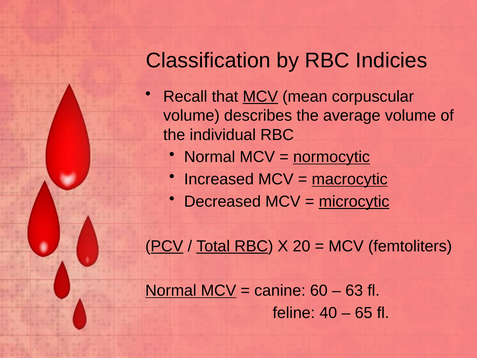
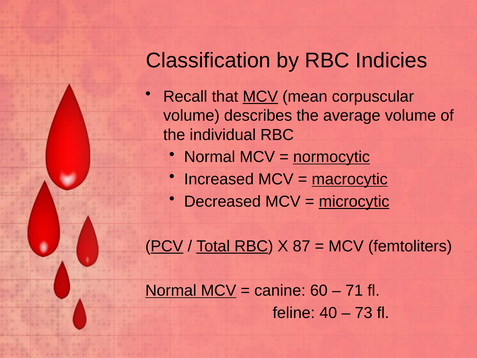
20: 20 -> 87 (302, 246)
63: 63 -> 71 (354, 290)
65: 65 -> 73 (364, 313)
